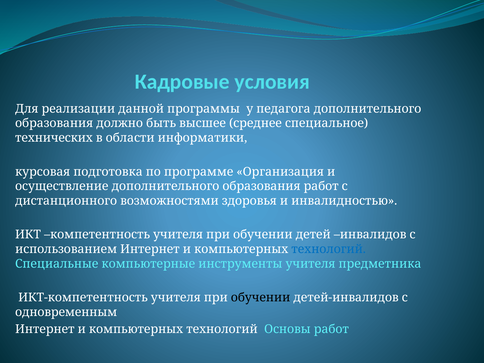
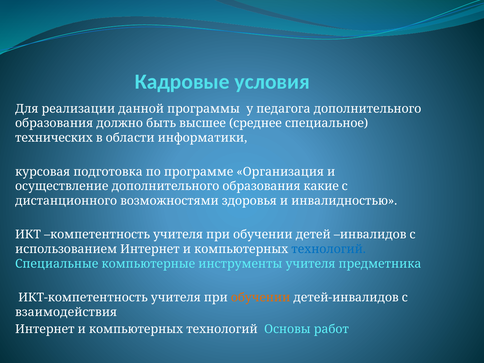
образования работ: работ -> какие (321, 186)
обучении colour: black -> orange (261, 298)
одновременным: одновременным -> взаимодействия (66, 312)
